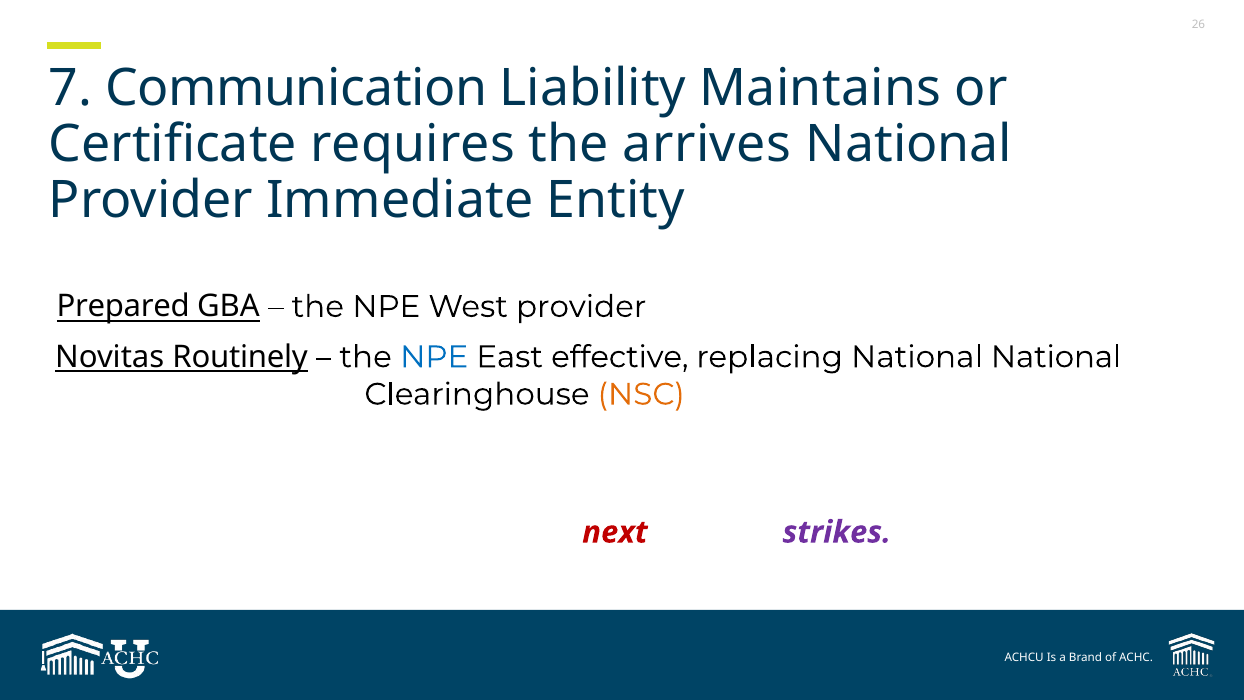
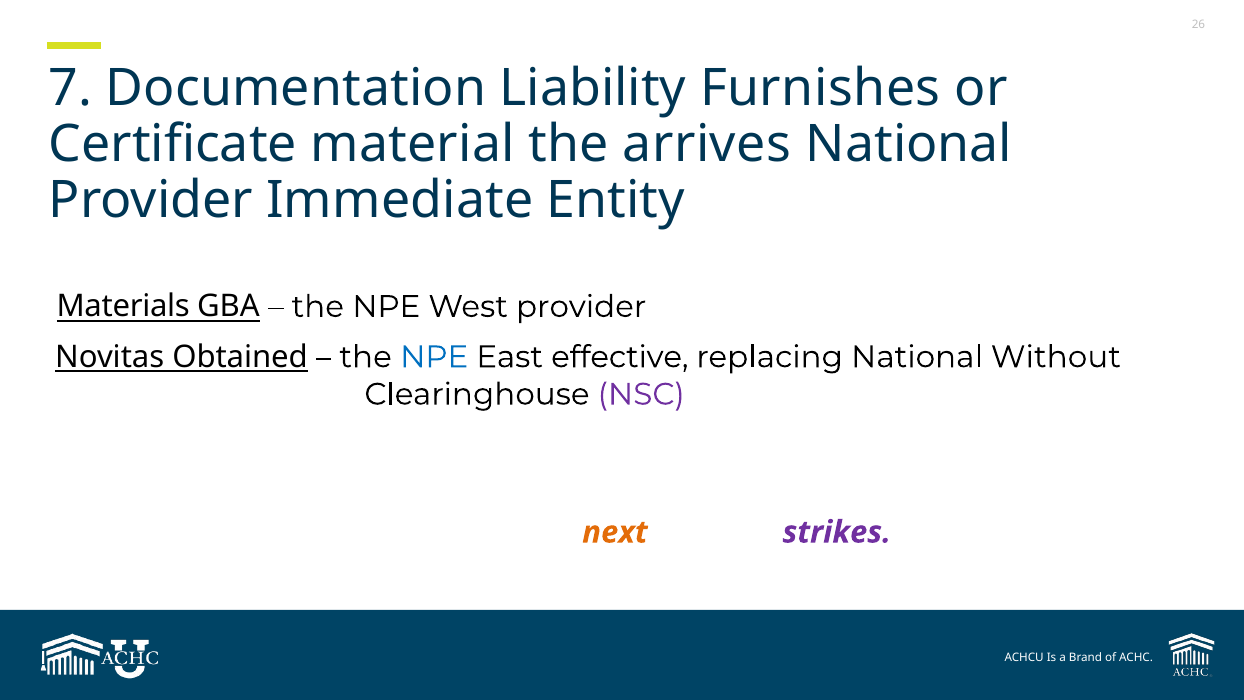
Communication: Communication -> Documentation (296, 88)
Maintains: Maintains -> Furnishes (820, 88)
requires: requires -> material (413, 144)
Prepared: Prepared -> Materials (123, 307)
Routinely: Routinely -> Obtained (240, 357)
National National: National -> Without (1056, 357)
NSC colour: orange -> purple (641, 394)
next colour: red -> orange (615, 532)
